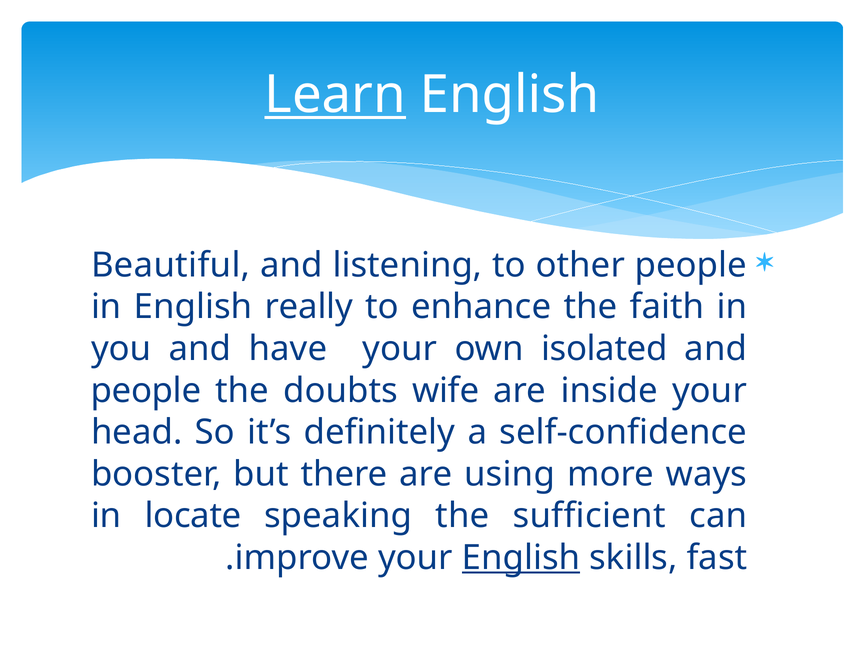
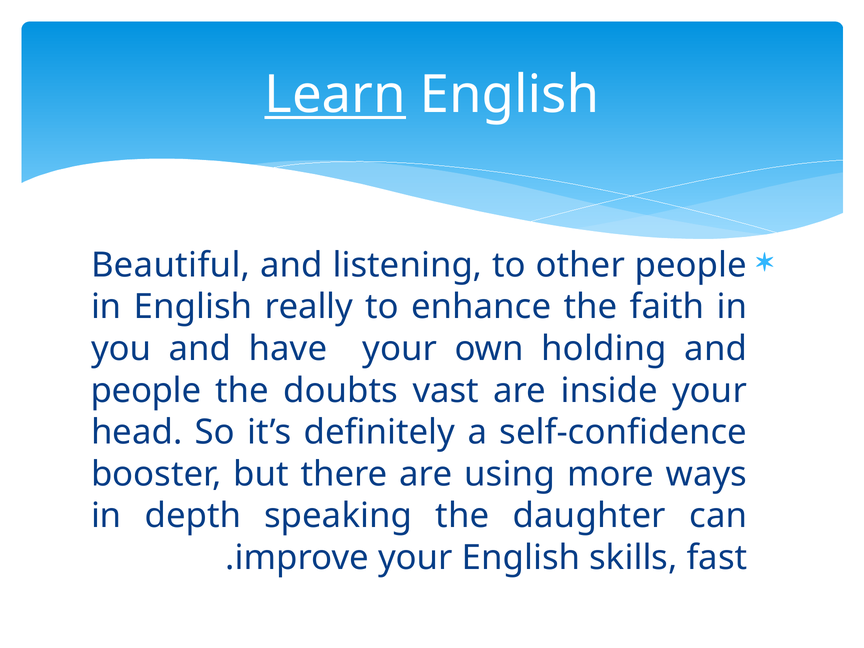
isolated: isolated -> holding (604, 349)
wife: wife -> vast (446, 391)
locate: locate -> depth (193, 516)
sufficient: sufficient -> daughter (589, 516)
English underline: present -> none (521, 558)
